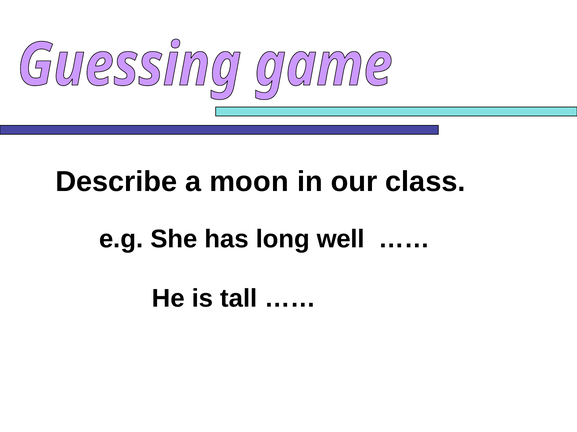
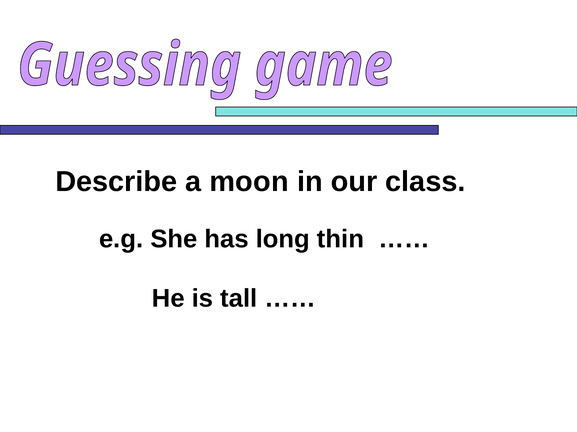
well: well -> thin (340, 239)
